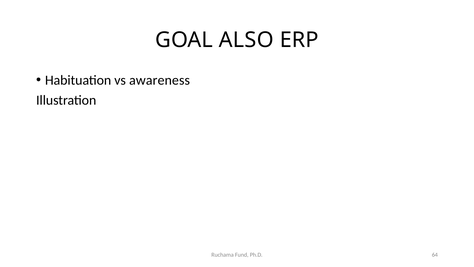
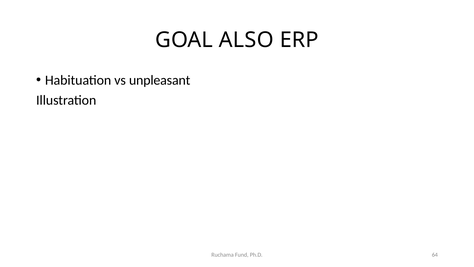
awareness: awareness -> unpleasant (160, 80)
